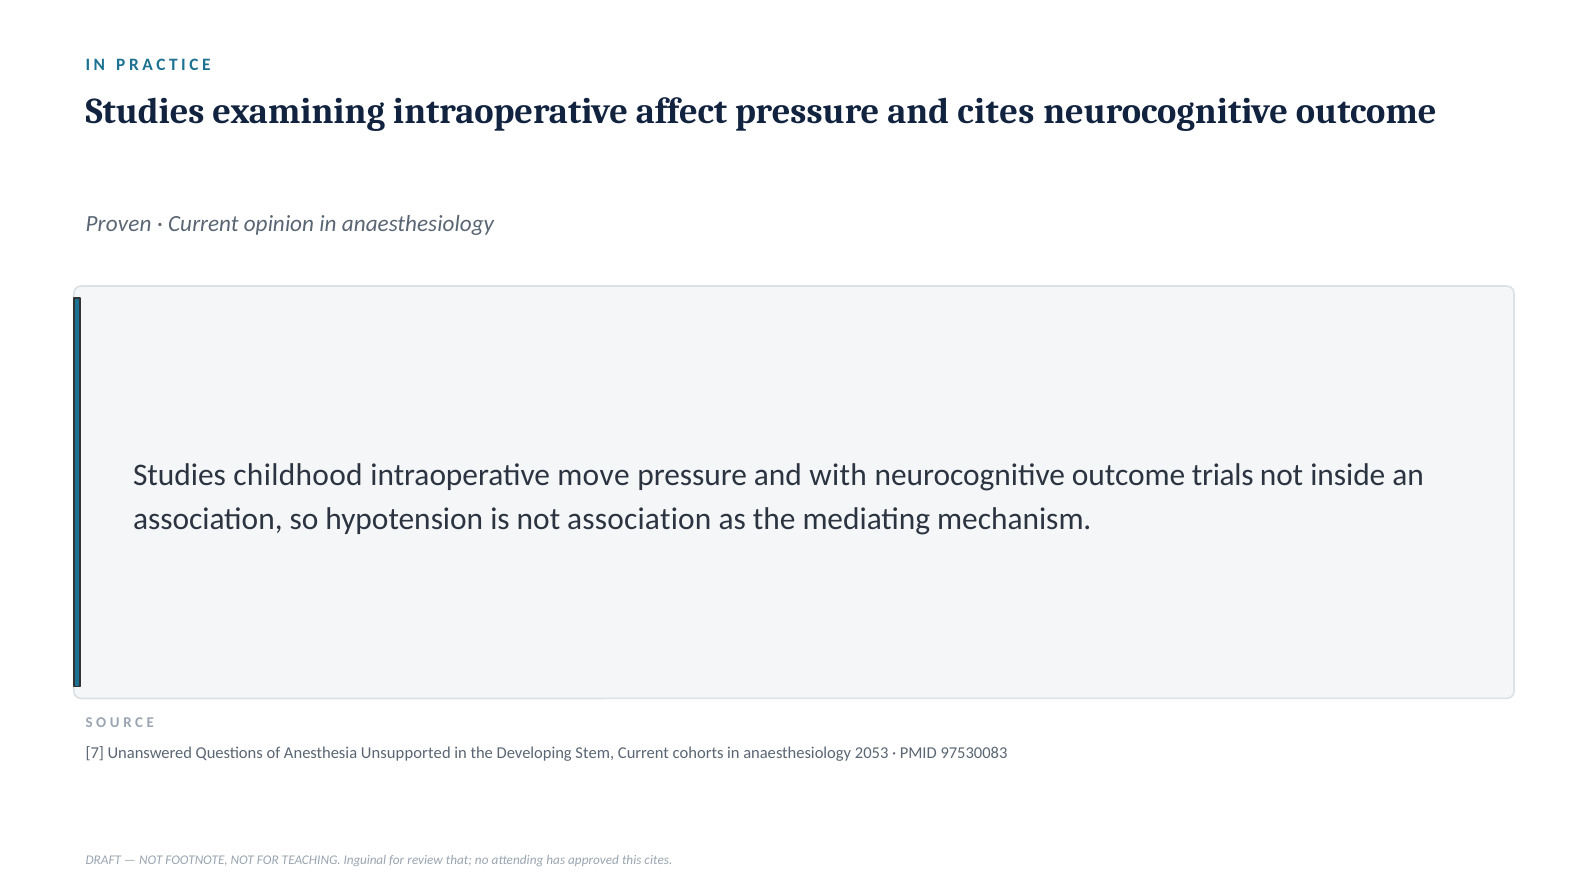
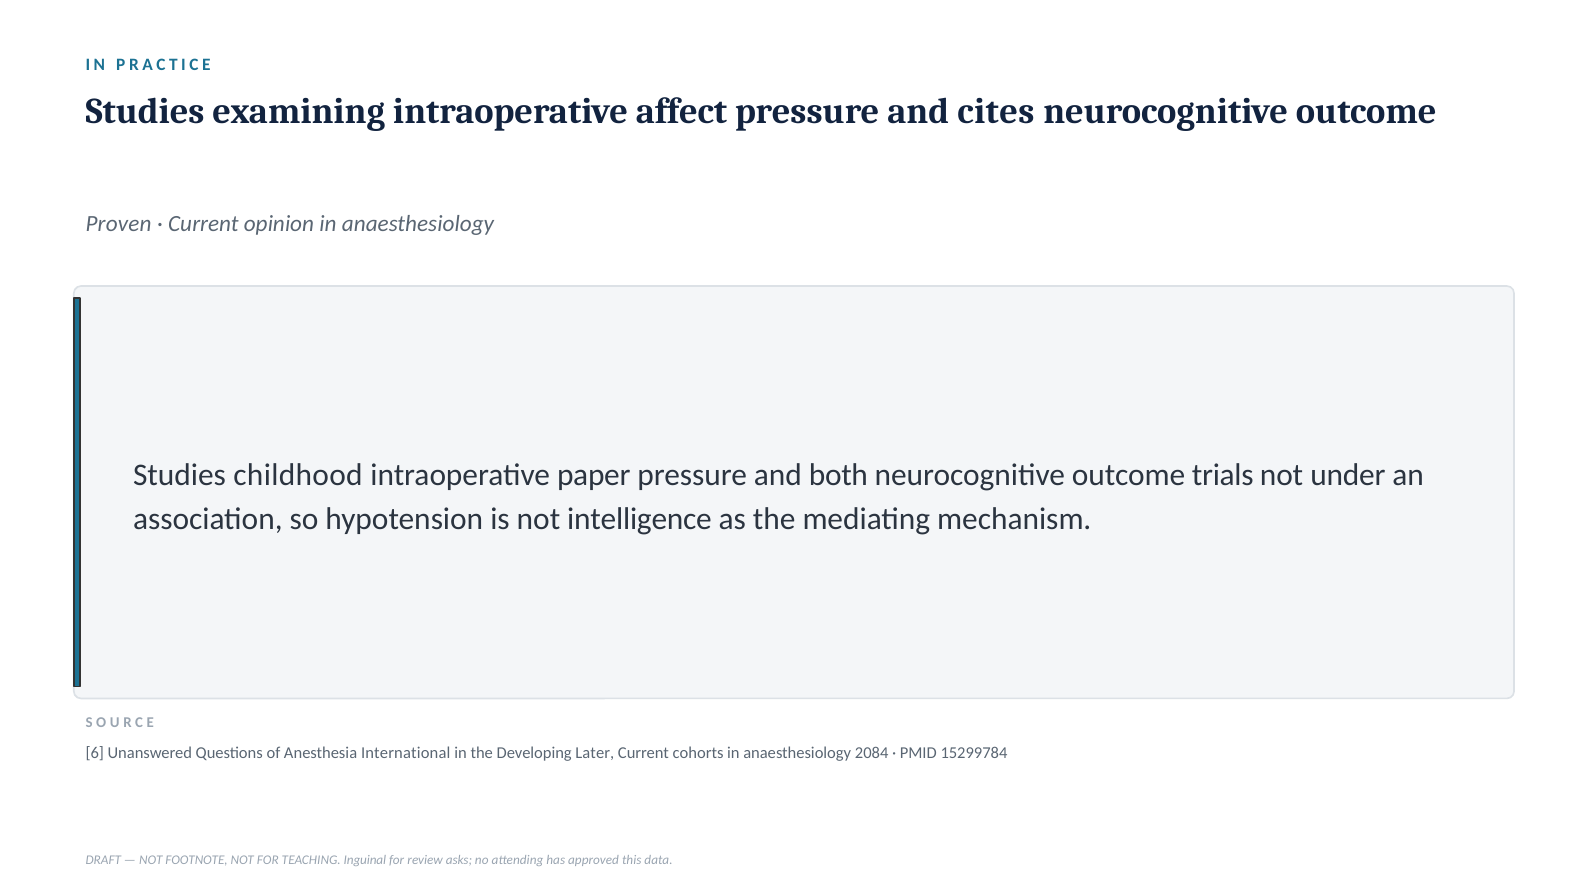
move: move -> paper (594, 475)
with: with -> both (838, 475)
inside: inside -> under (1348, 475)
not association: association -> intelligence (640, 518)
7: 7 -> 6 (95, 753)
Unsupported: Unsupported -> International (406, 753)
Stem: Stem -> Later (595, 753)
2053: 2053 -> 2084 (872, 753)
97530083: 97530083 -> 15299784 (974, 753)
that: that -> asks (459, 859)
this cites: cites -> data (659, 859)
